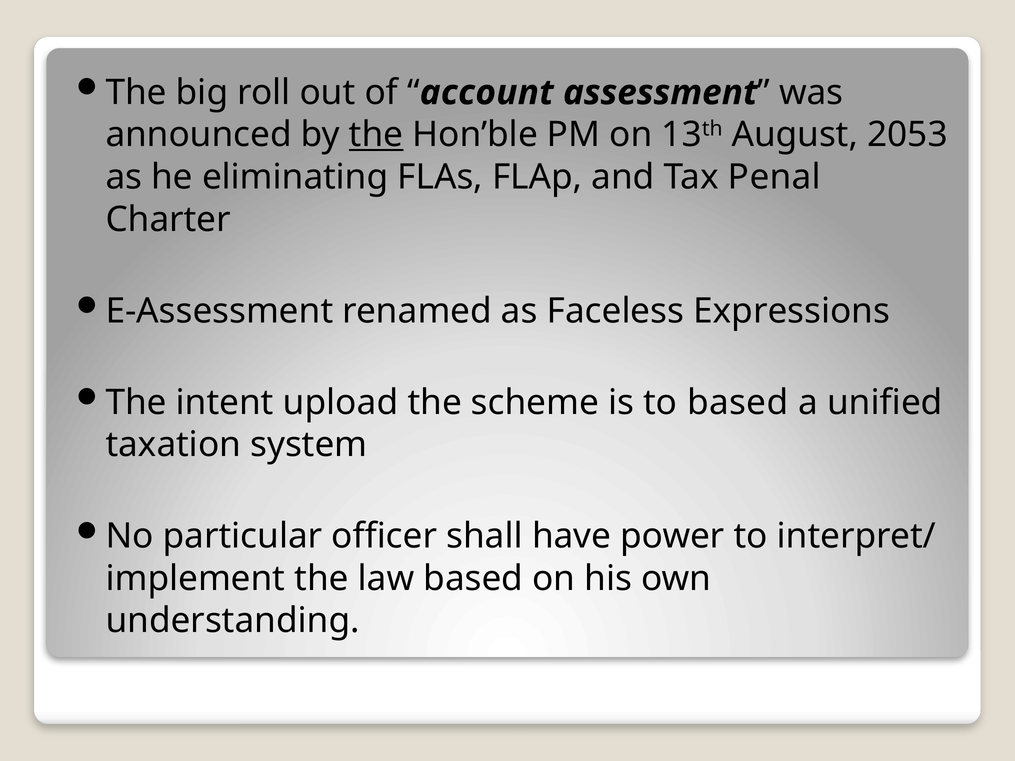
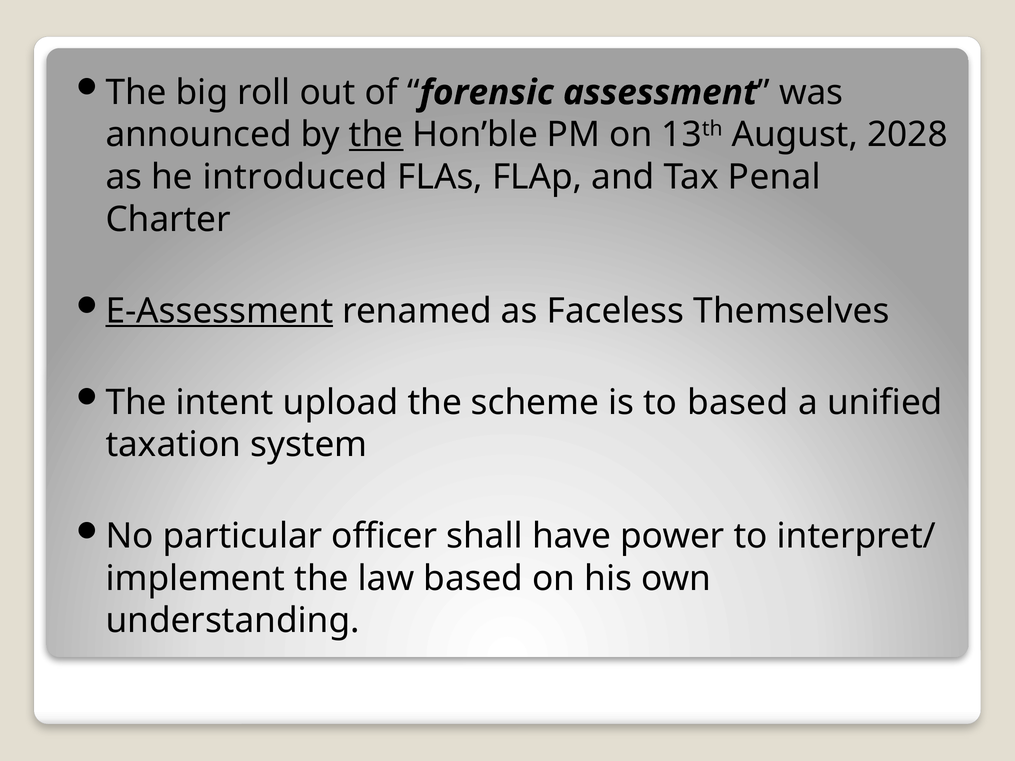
account: account -> forensic (487, 93)
2053: 2053 -> 2028 (908, 135)
eliminating: eliminating -> introduced (295, 177)
E-Assessment underline: none -> present (219, 311)
Expressions: Expressions -> Themselves (792, 311)
